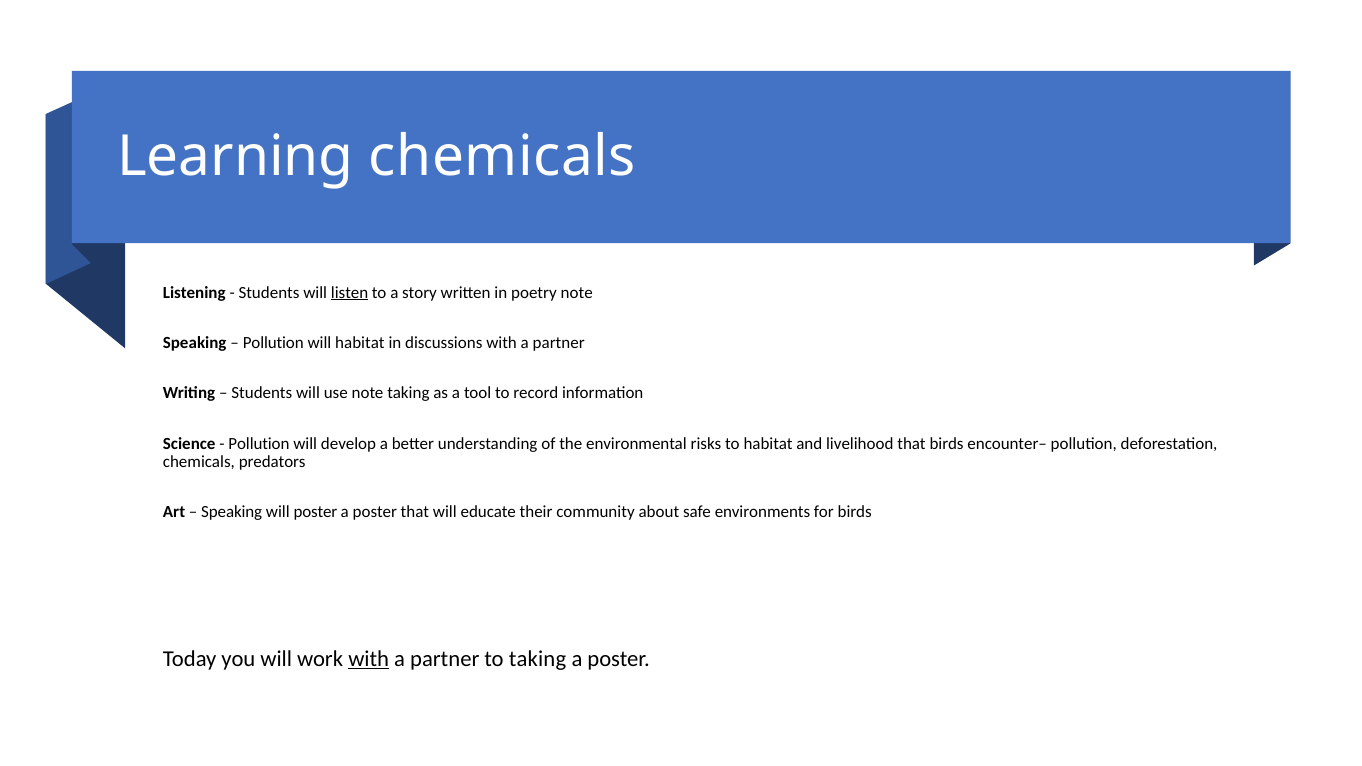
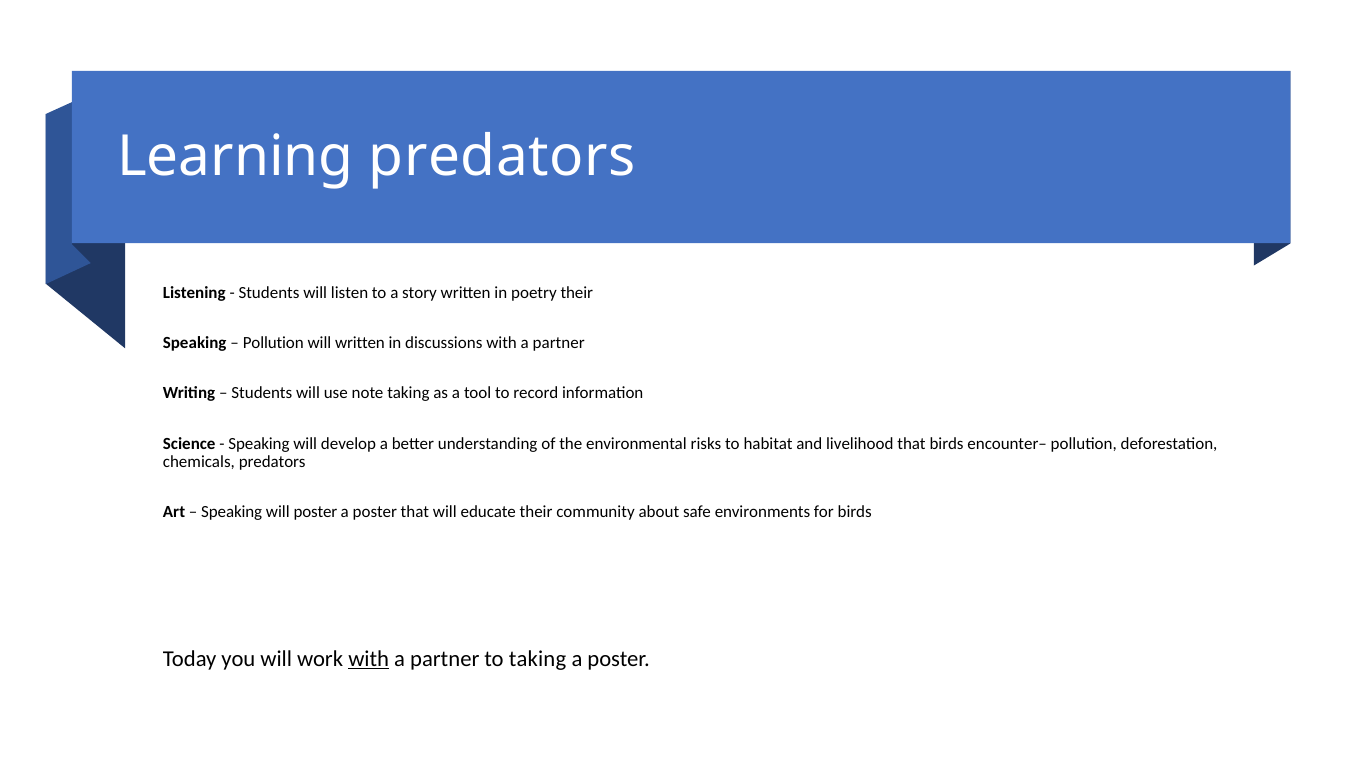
Learning chemicals: chemicals -> predators (502, 157)
listen underline: present -> none (350, 293)
poetry note: note -> their (577, 293)
will habitat: habitat -> written (360, 343)
Pollution: Pollution -> Speaking (259, 444)
